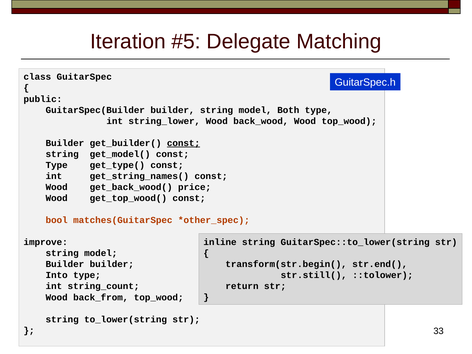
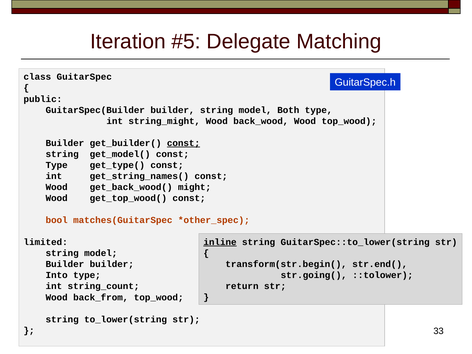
string_lower: string_lower -> string_might (164, 121)
price: price -> might (195, 187)
inline underline: none -> present (220, 242)
improve: improve -> limited (46, 242)
str.still(: str.still( -> str.going( (314, 275)
